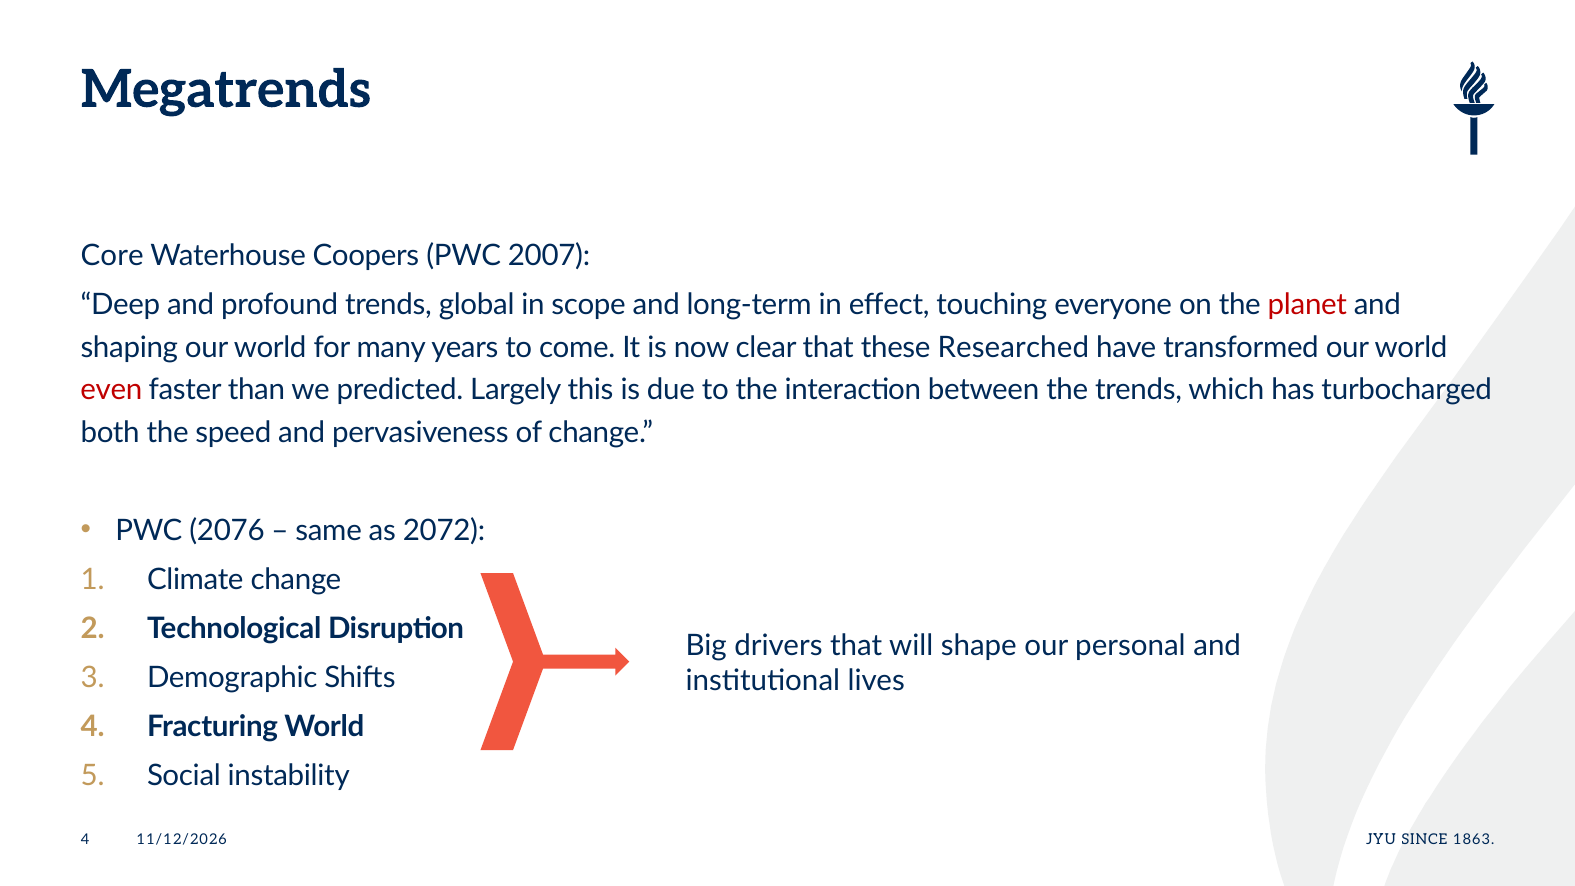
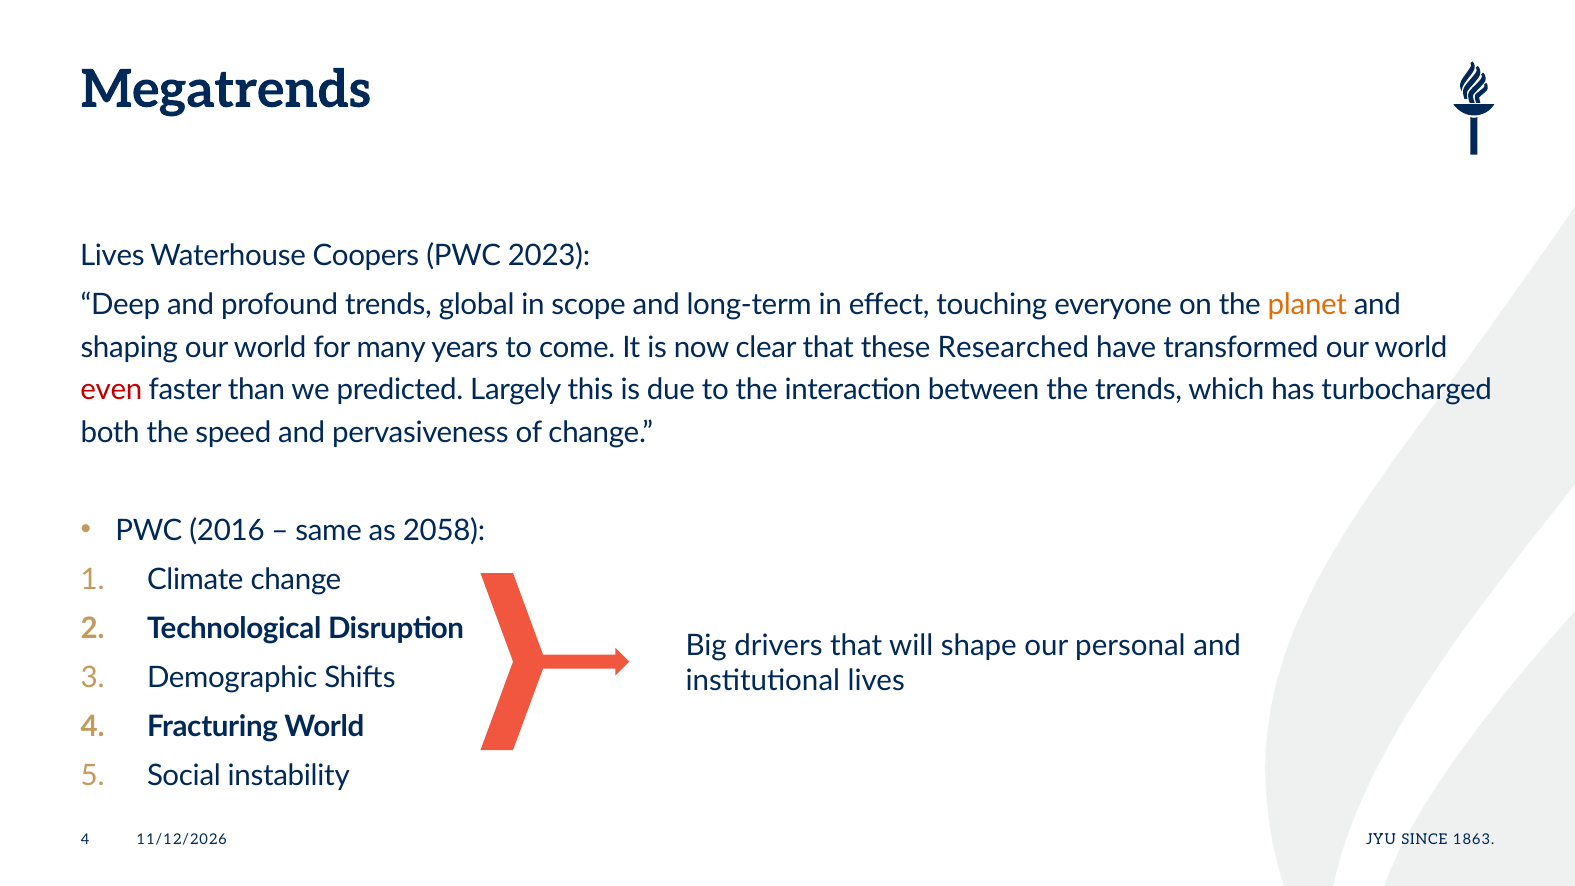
Core: Core -> Lives (112, 256)
2007: 2007 -> 2023 (549, 256)
planet colour: red -> orange (1307, 305)
2076: 2076 -> 2016 (227, 531)
2072: 2072 -> 2058 (444, 531)
